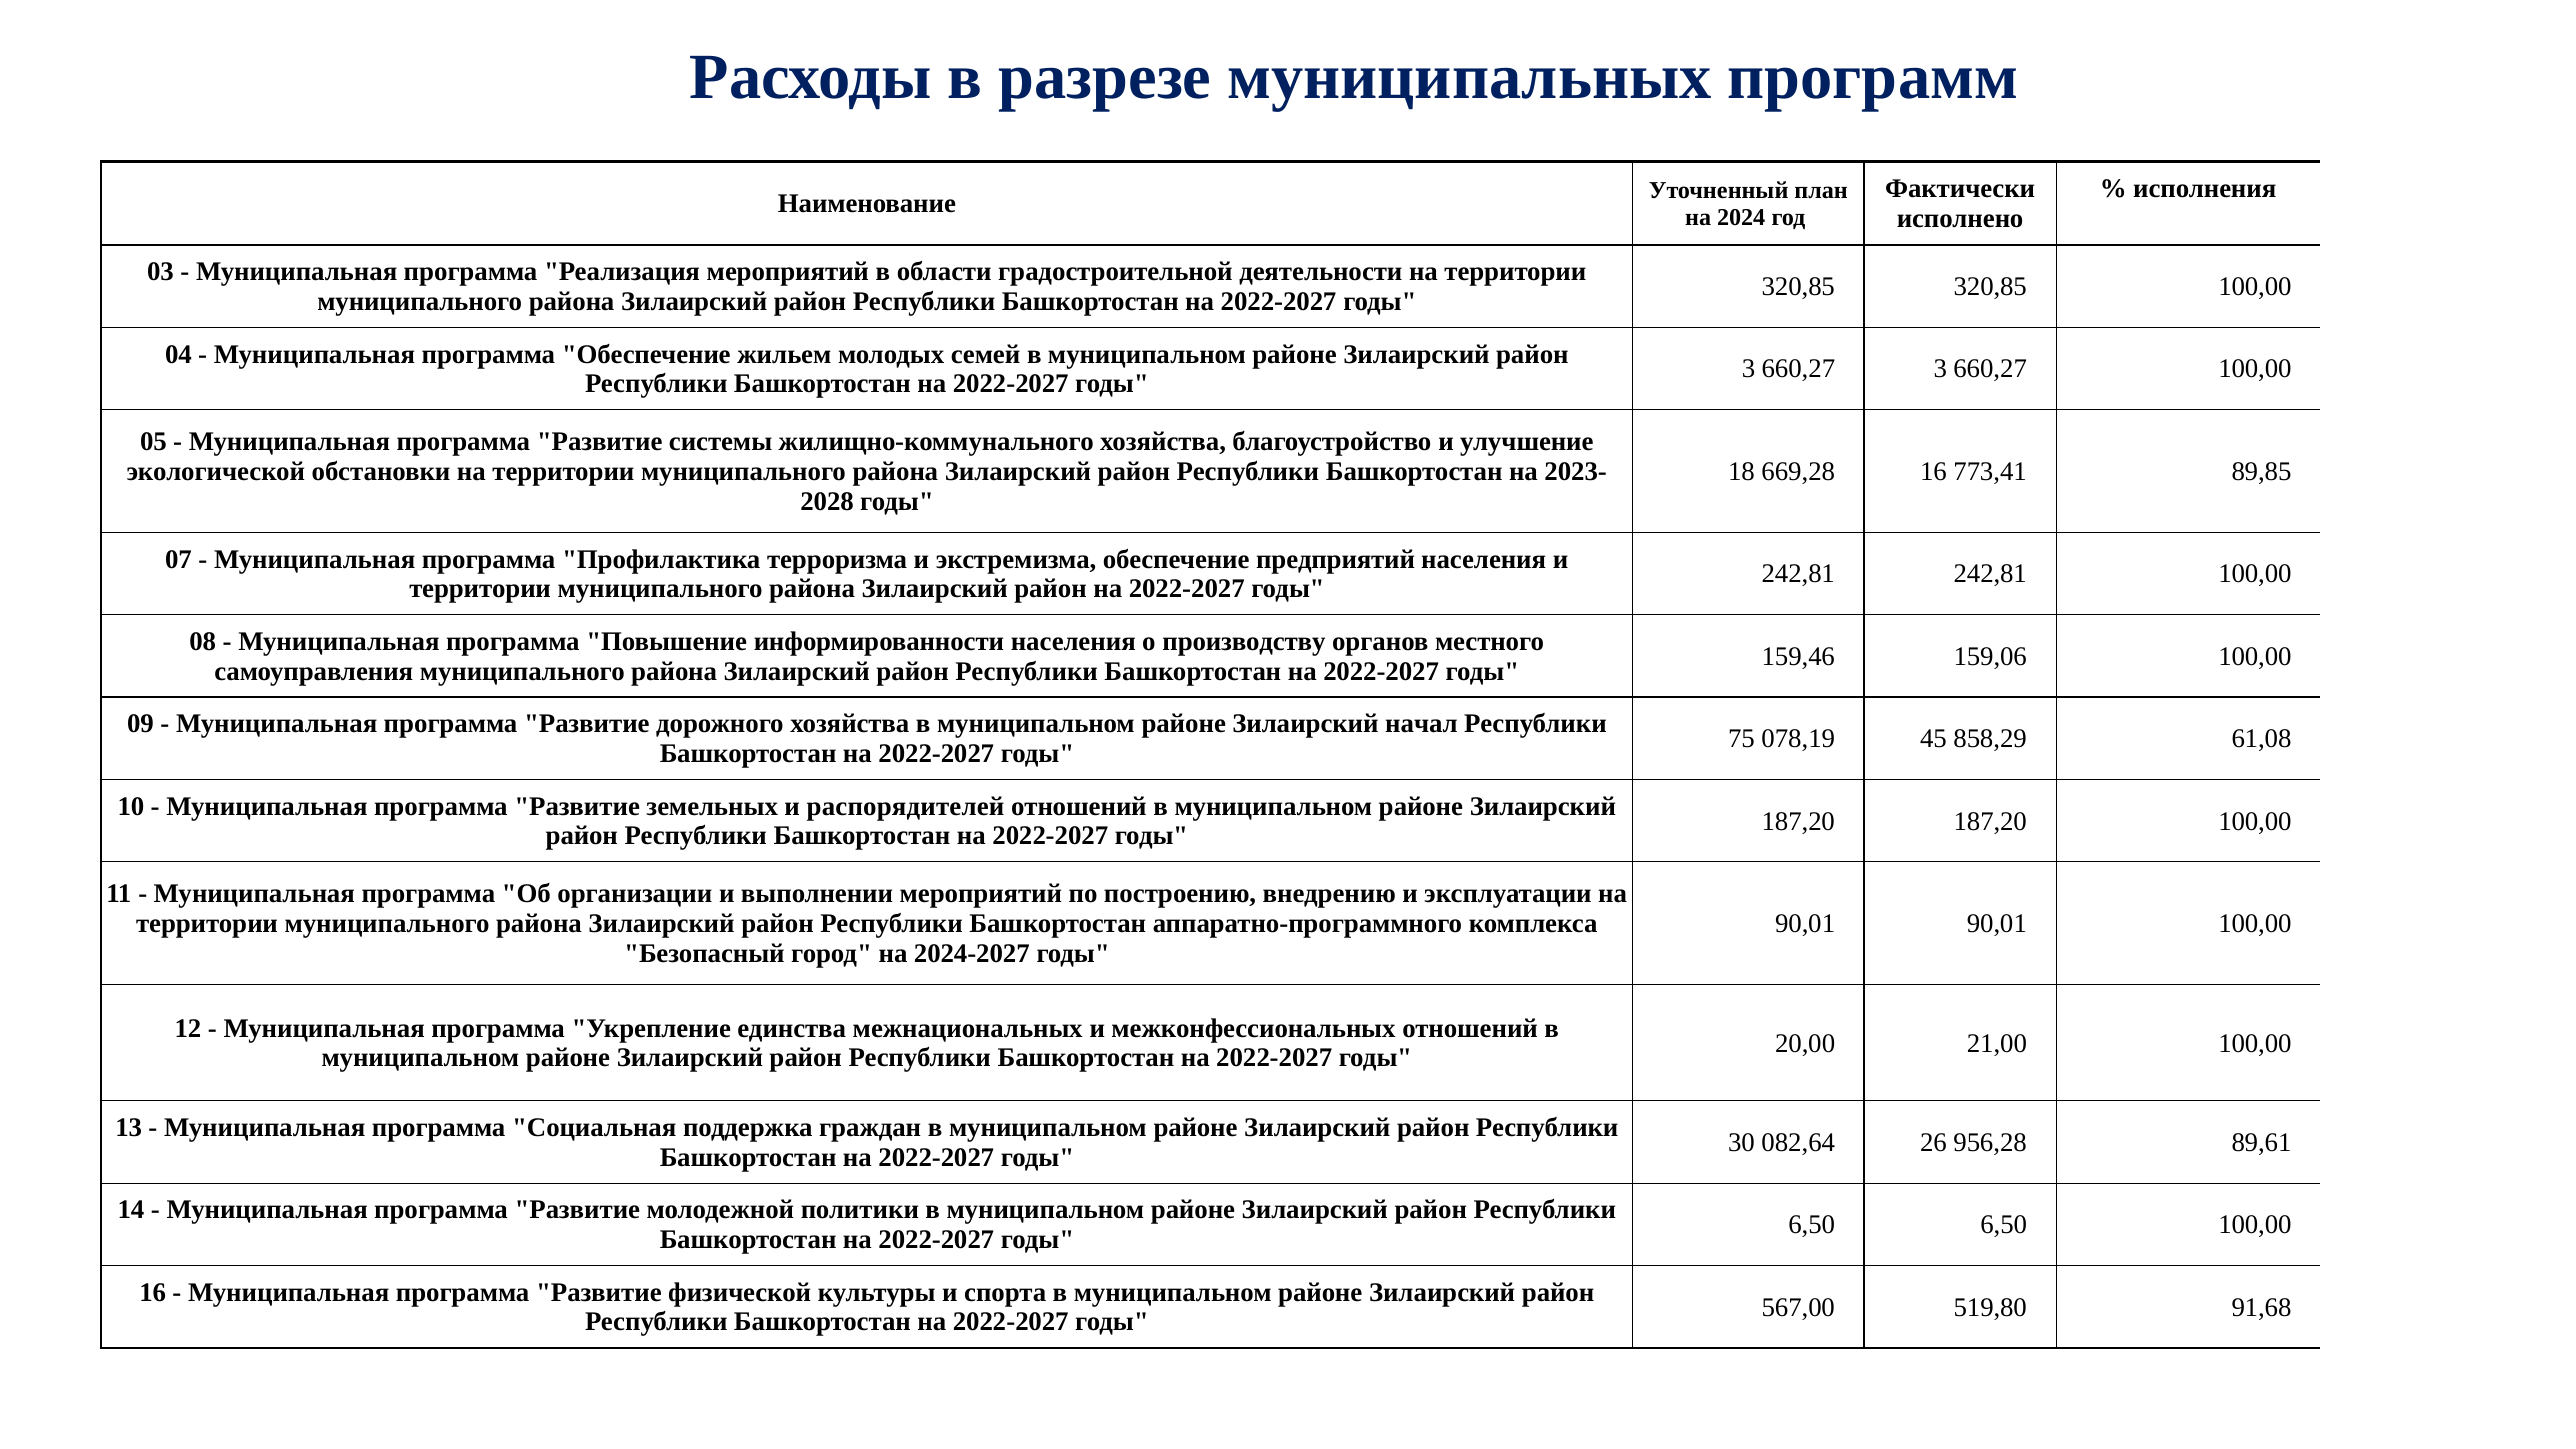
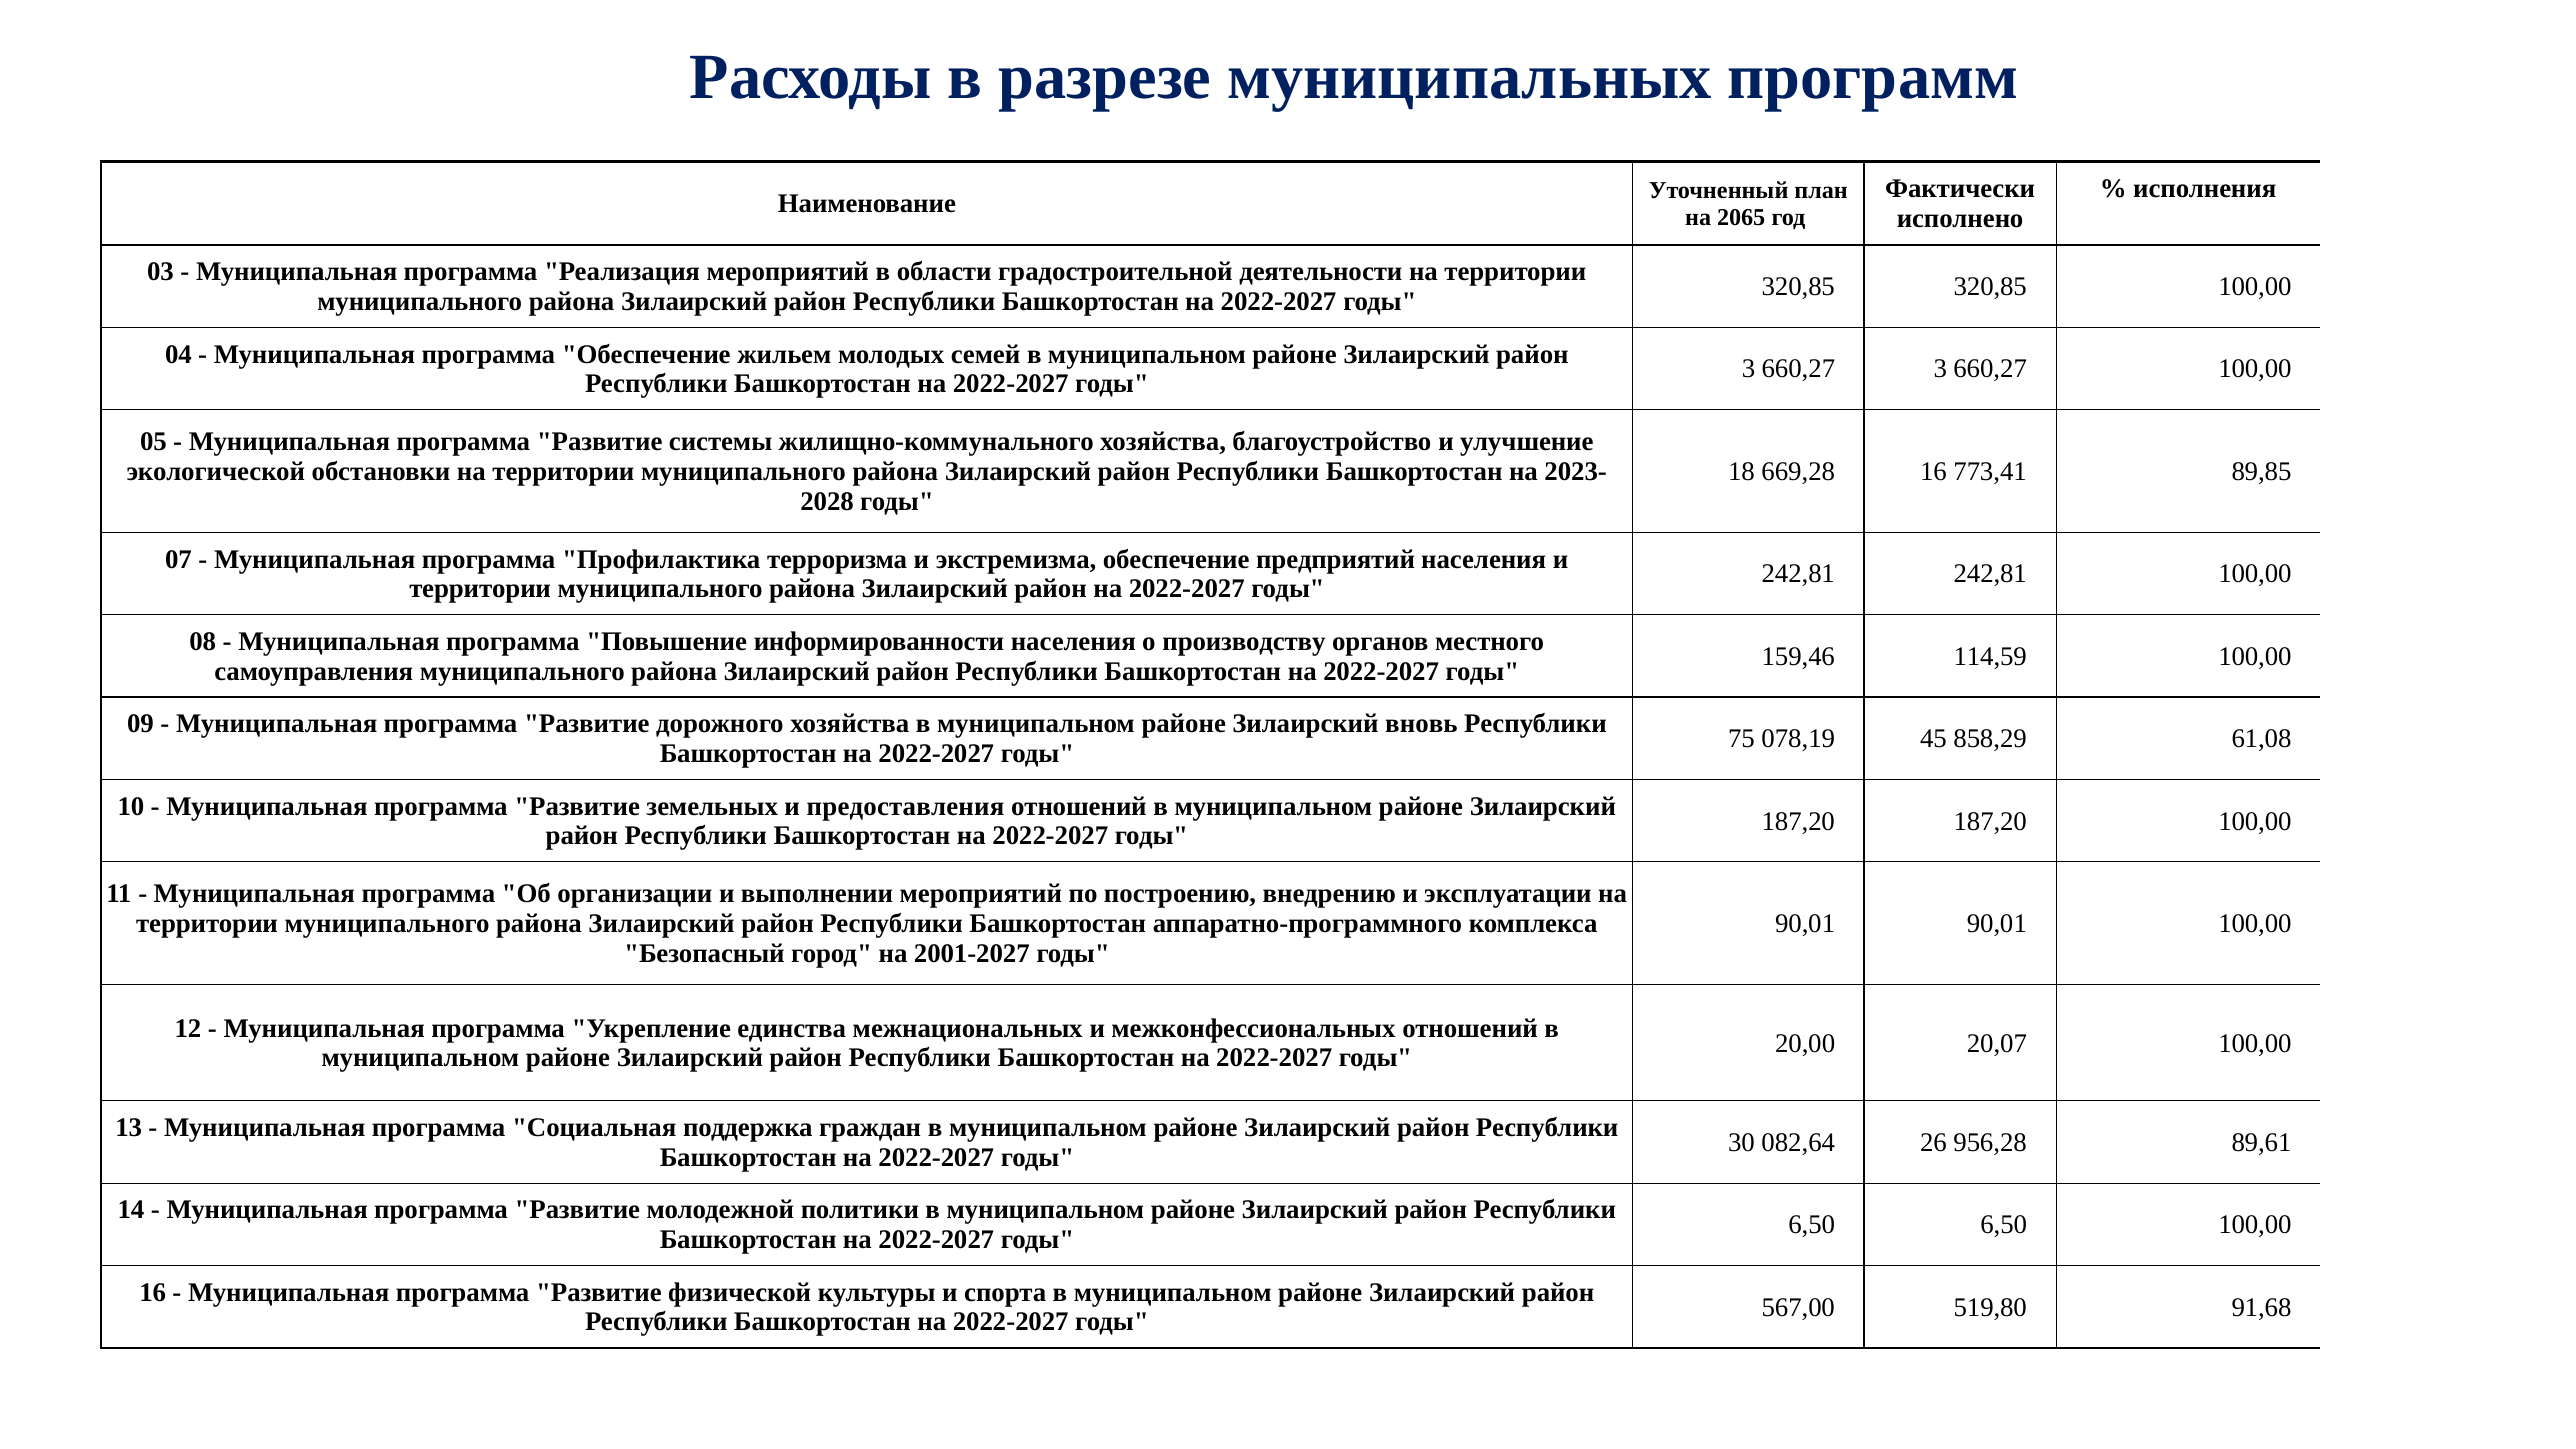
2024: 2024 -> 2065 (1741, 217)
159,06: 159,06 -> 114,59 (1990, 656)
начал: начал -> вновь (1421, 724)
распорядителей: распорядителей -> предоставления (906, 806)
2024-2027: 2024-2027 -> 2001-2027 (972, 953)
21,00: 21,00 -> 20,07 (1997, 1043)
